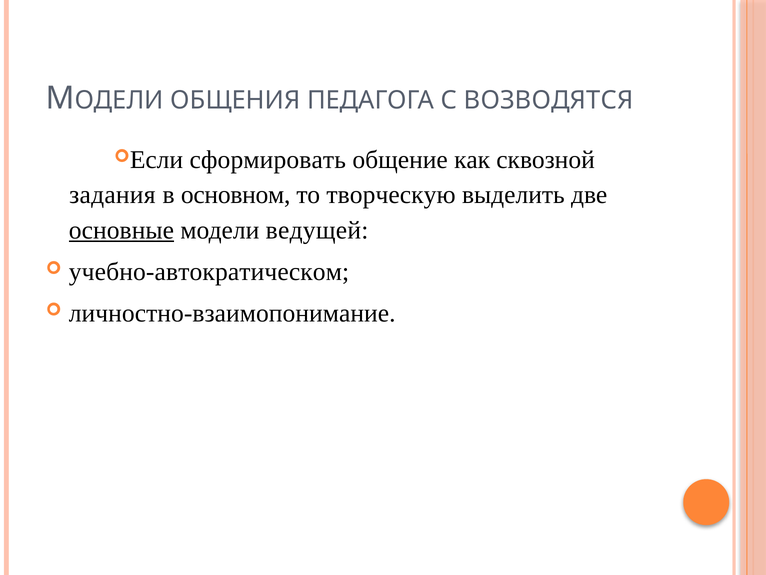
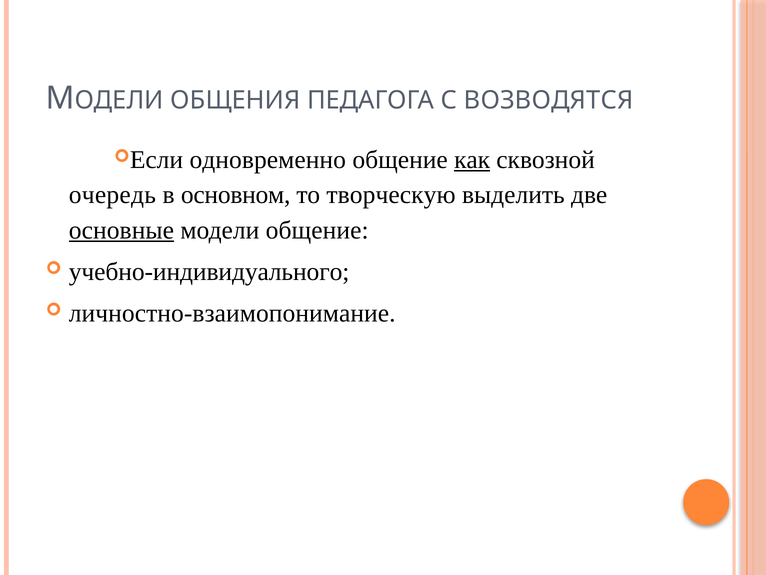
сформировать: сформировать -> одновременно (268, 160)
как underline: none -> present (472, 160)
задания: задания -> очередь (112, 195)
модели ведущей: ведущей -> общение (317, 230)
учебно-автократическом: учебно-автократическом -> учебно-индивидуального (209, 272)
